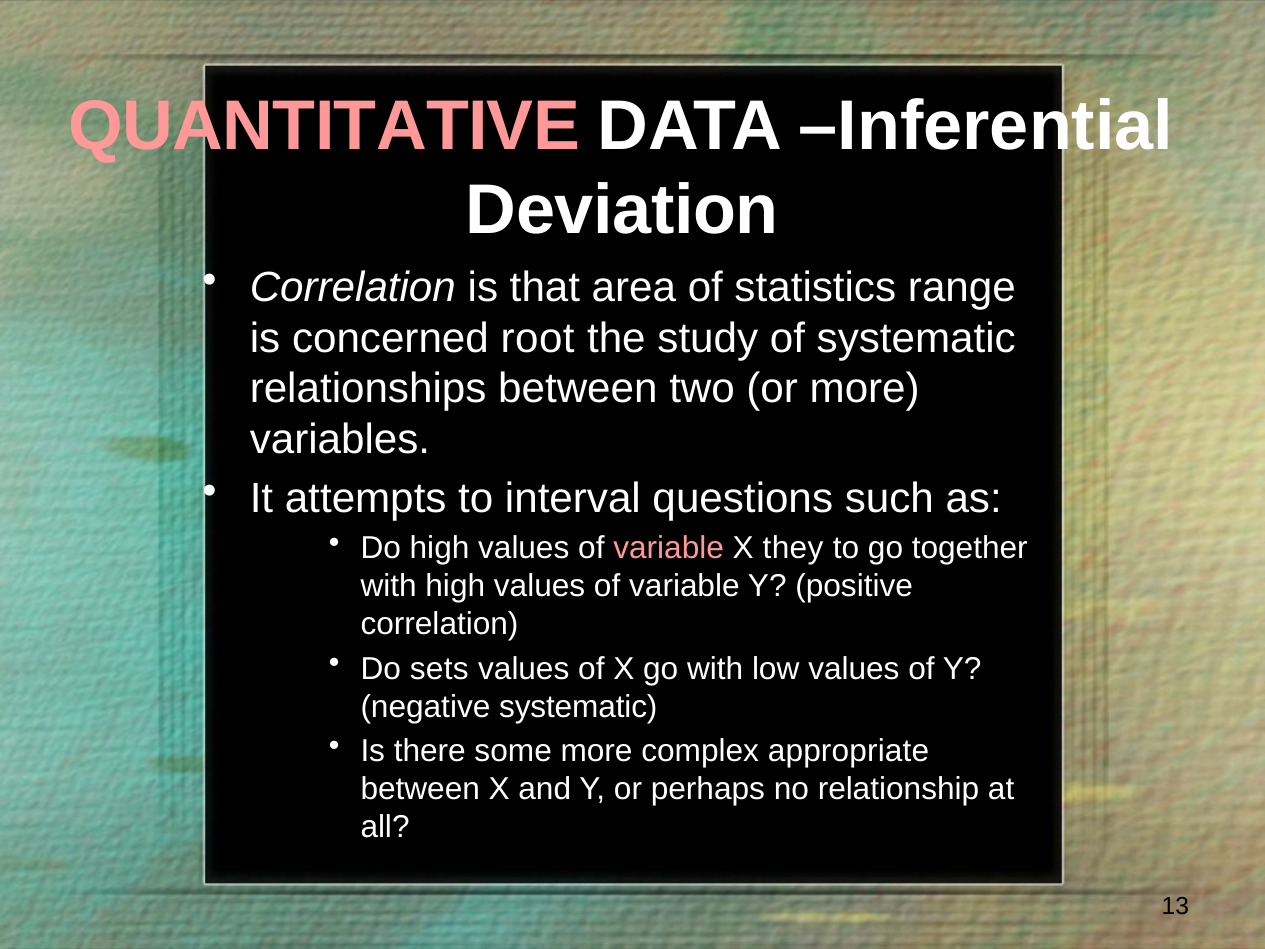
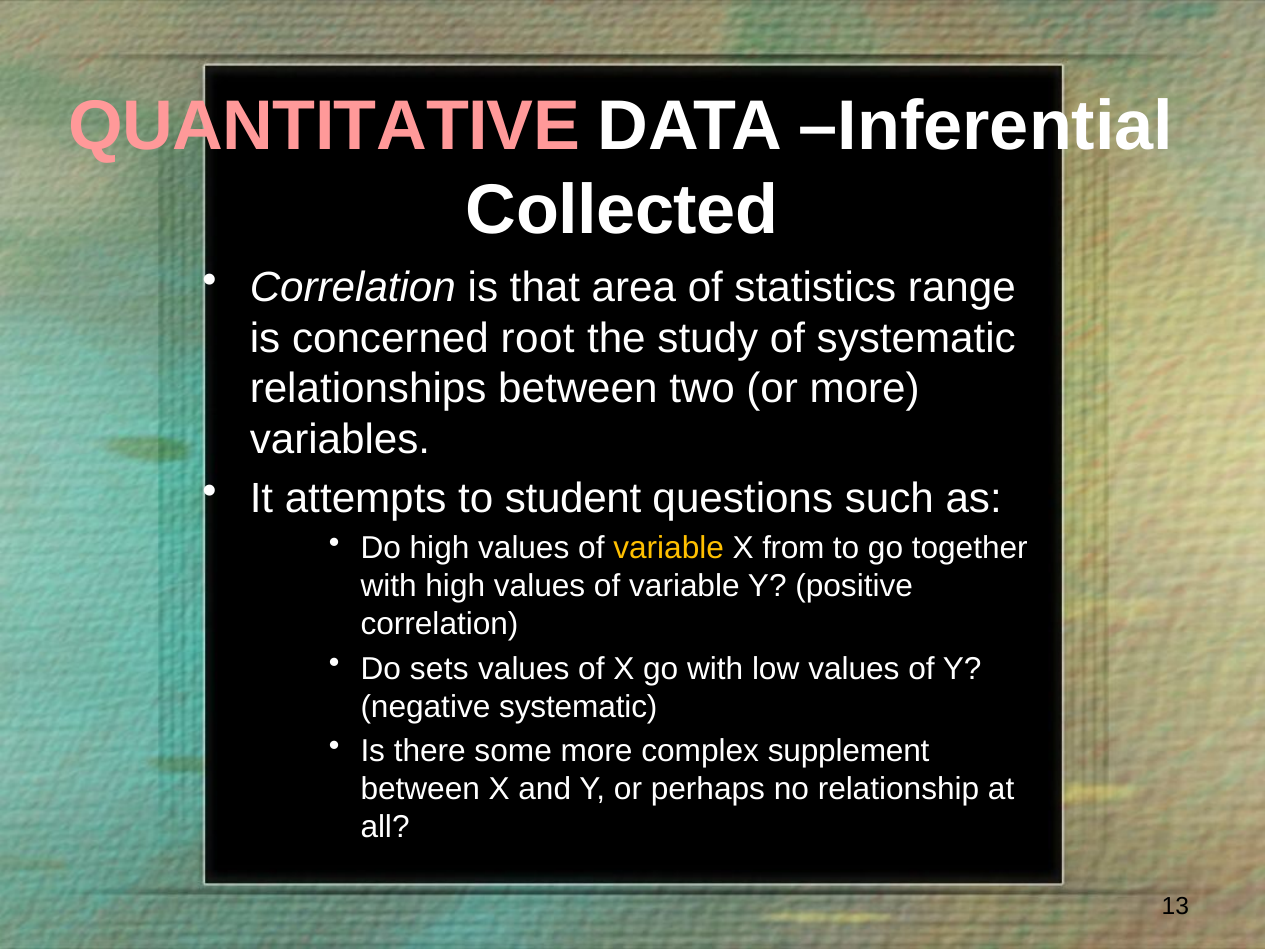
Deviation: Deviation -> Collected (622, 210)
interval: interval -> student (573, 498)
variable colour: pink -> yellow (669, 548)
they: they -> from (793, 548)
appropriate: appropriate -> supplement (849, 751)
